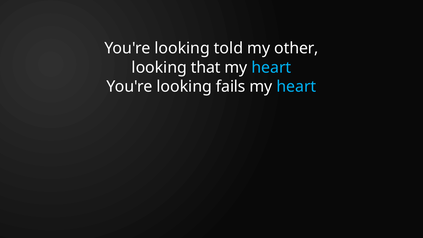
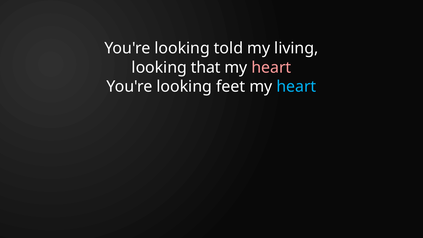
other: other -> living (296, 48)
heart colour: light blue -> pink (271, 67)
fails: fails -> feet (231, 86)
